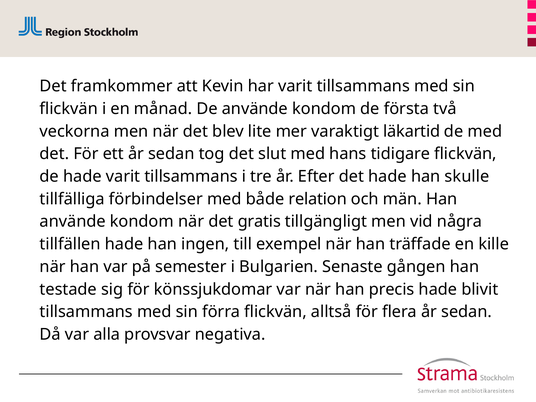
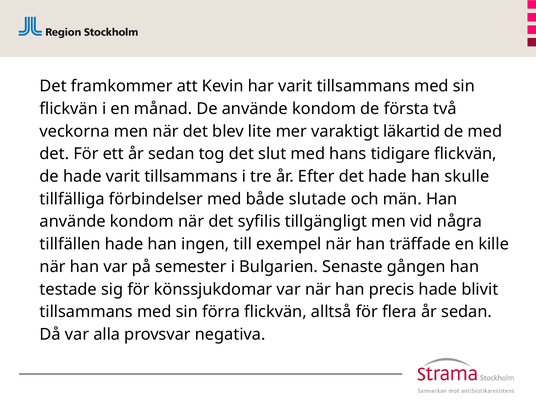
relation: relation -> slutade (317, 199)
gratis: gratis -> syfilis (259, 222)
